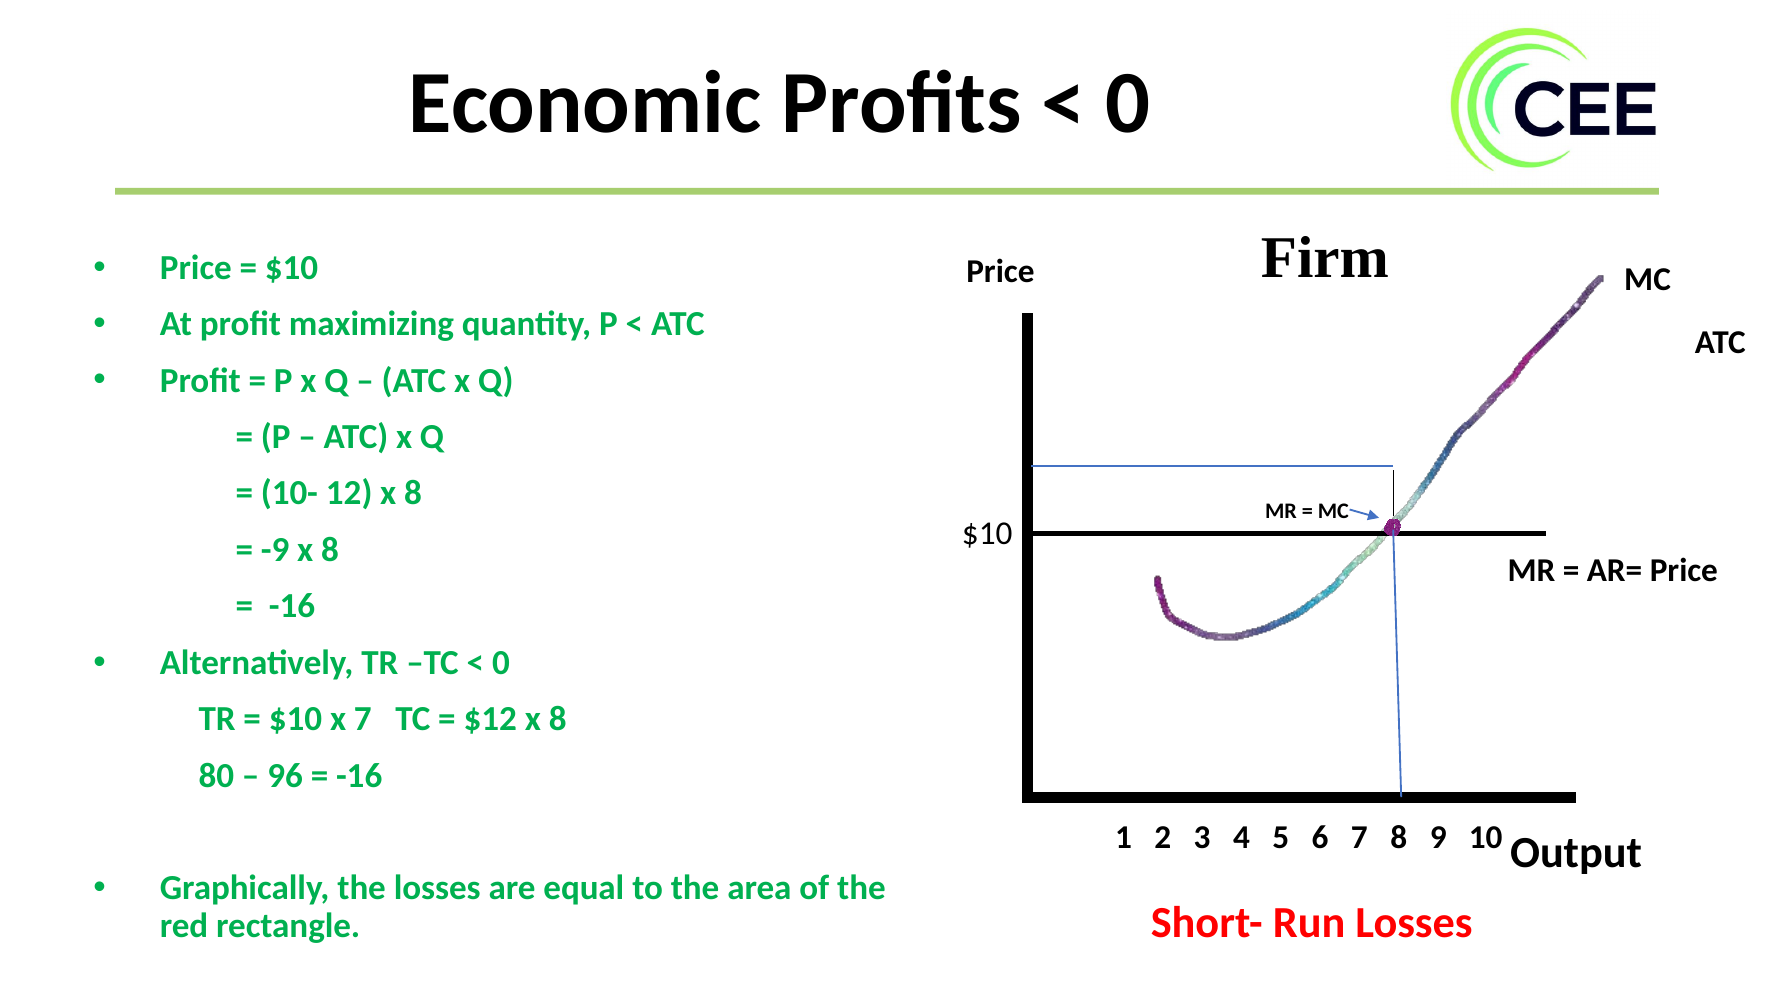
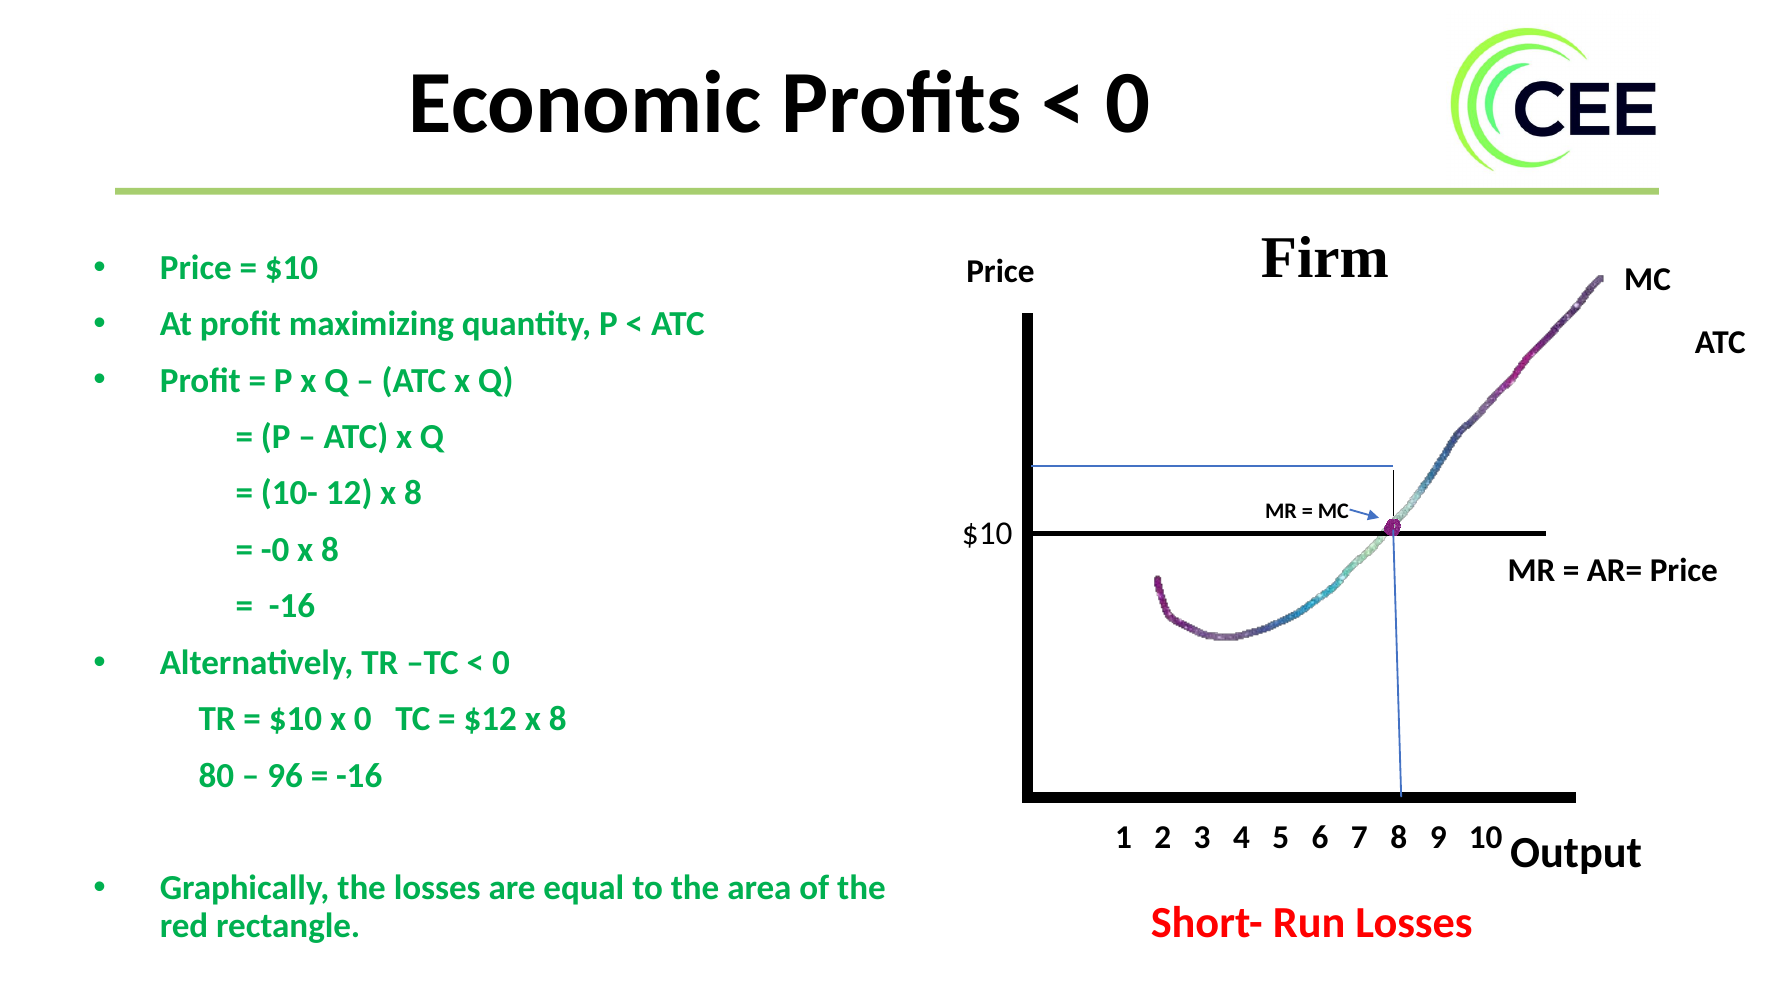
-9: -9 -> -0 (275, 550)
x 7: 7 -> 0 (363, 719)
